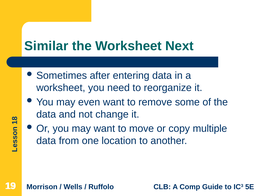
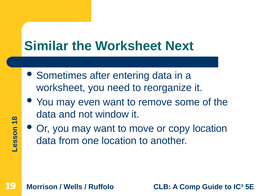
change: change -> window (112, 114)
copy multiple: multiple -> location (210, 128)
